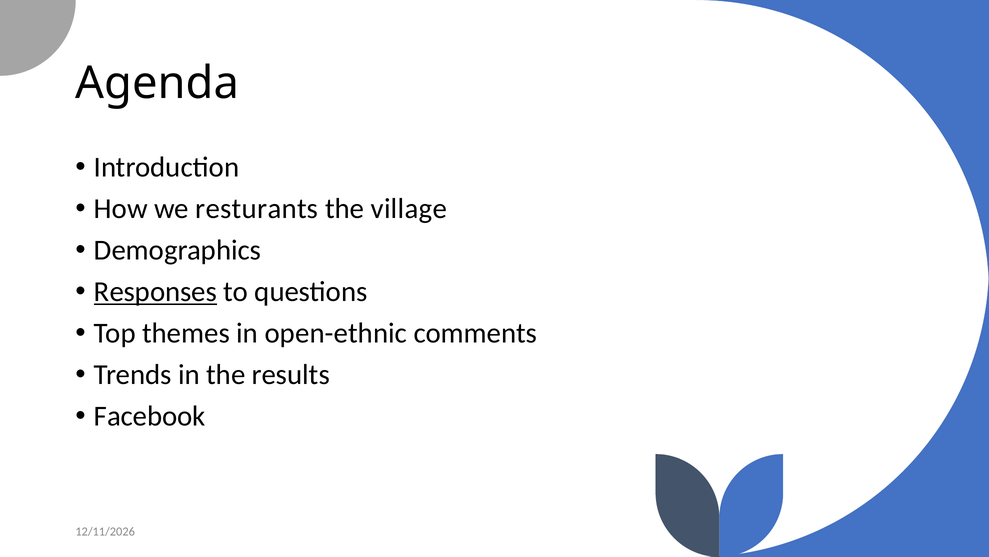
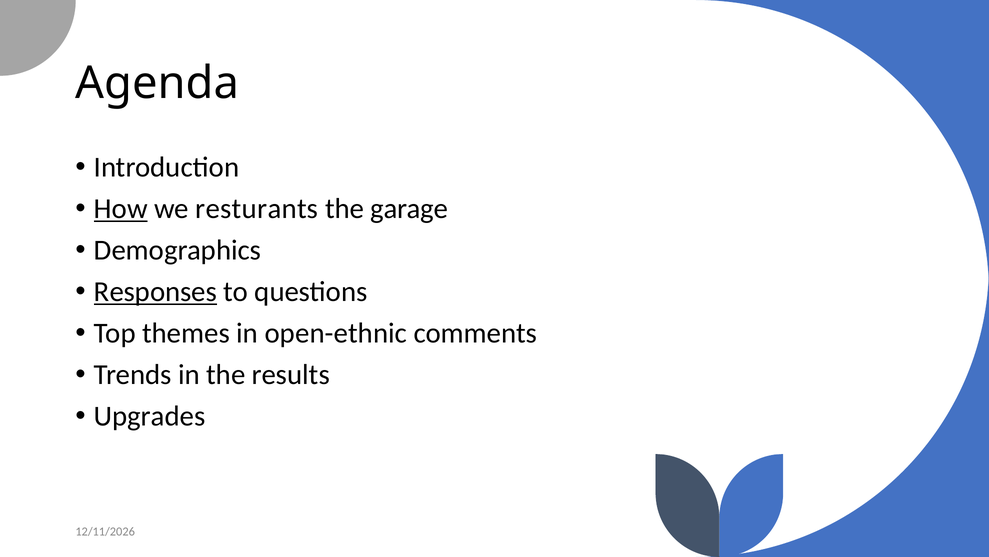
How underline: none -> present (121, 209)
village: village -> garage (409, 209)
Facebook: Facebook -> Upgrades (150, 416)
